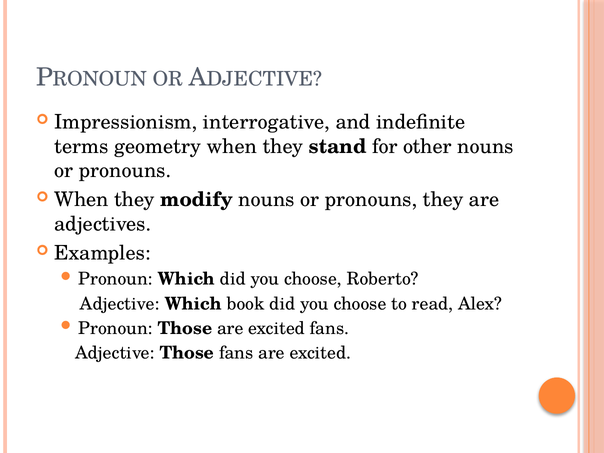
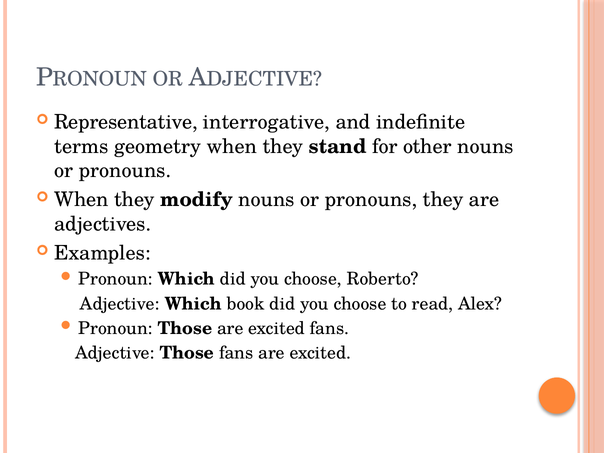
Impressionism: Impressionism -> Representative (126, 122)
